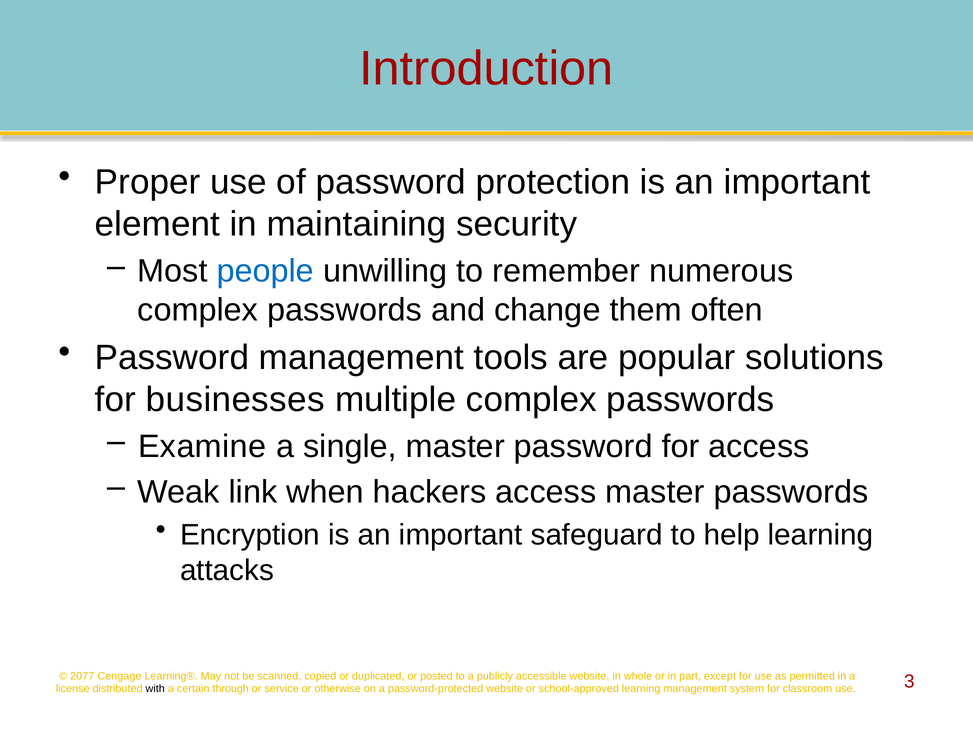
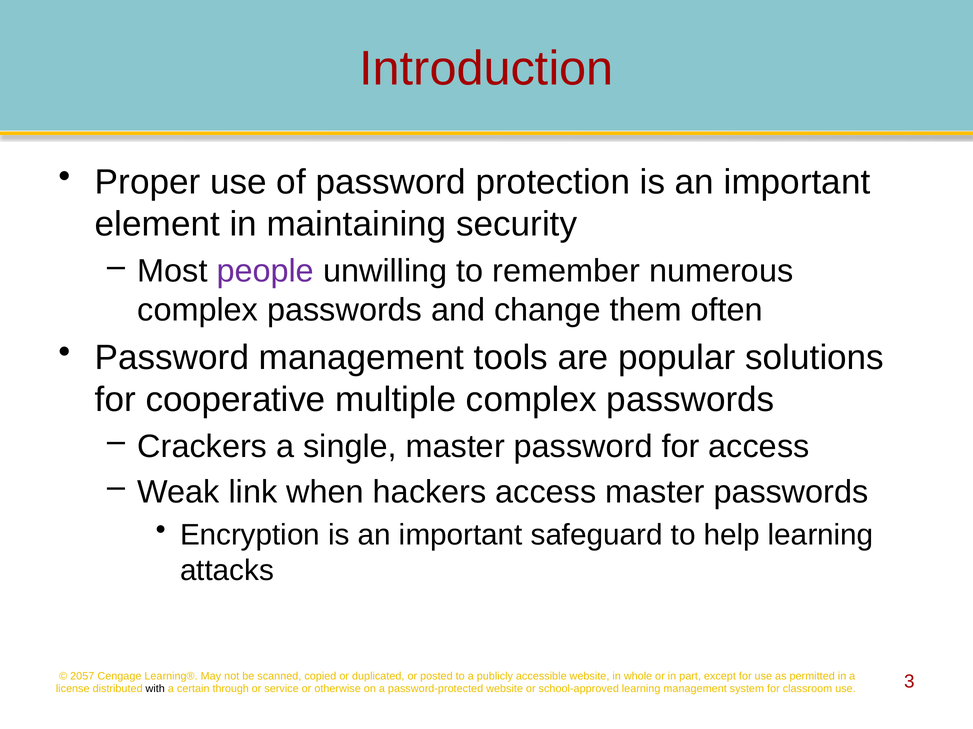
people colour: blue -> purple (265, 271)
businesses: businesses -> cooperative (236, 400)
Examine: Examine -> Crackers (202, 447)
2077: 2077 -> 2057 (82, 677)
